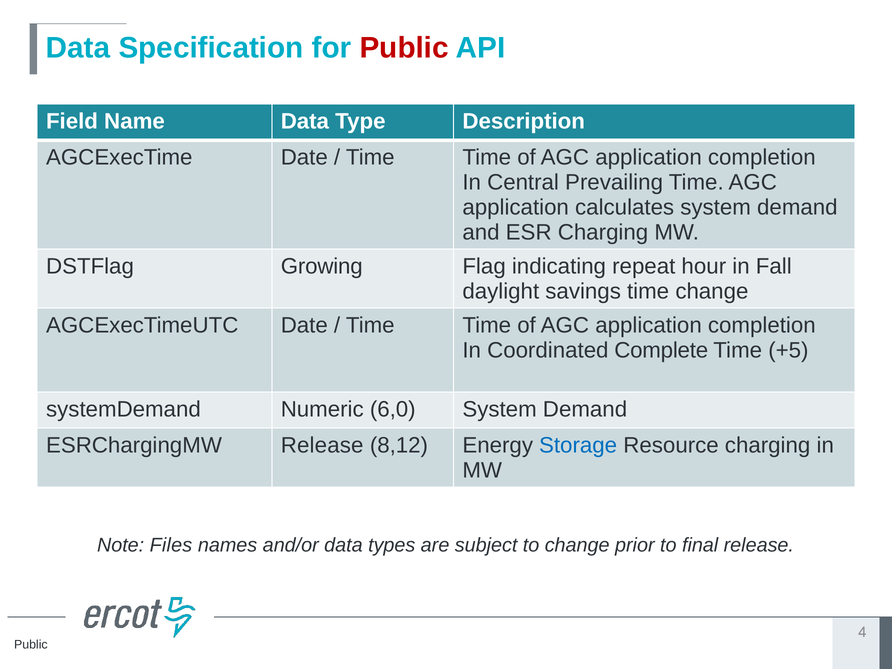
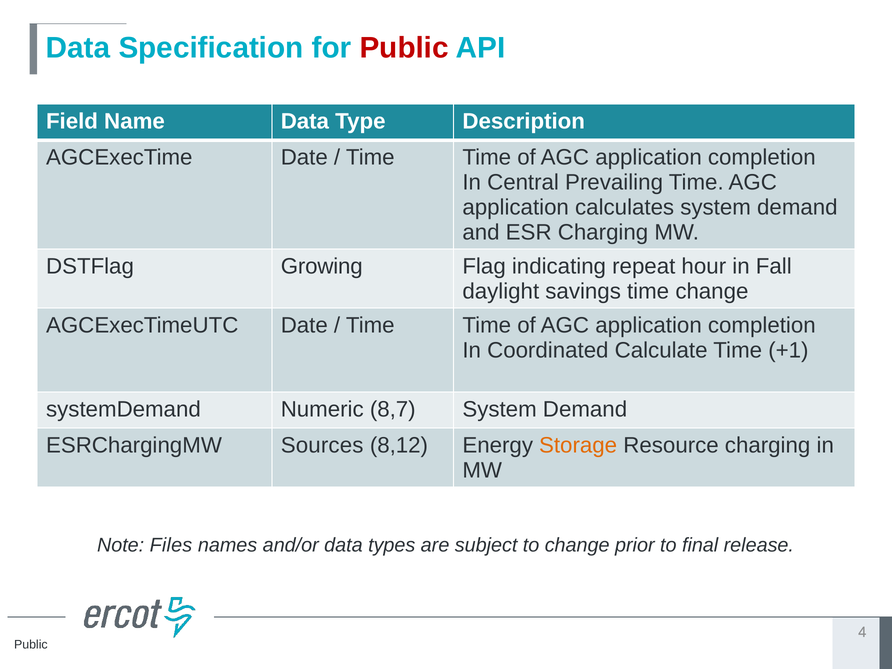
Complete: Complete -> Calculate (661, 350)
+5: +5 -> +1 (788, 350)
6,0: 6,0 -> 8,7 (393, 409)
ESRChargingMW Release: Release -> Sources (322, 445)
Storage colour: blue -> orange (578, 445)
